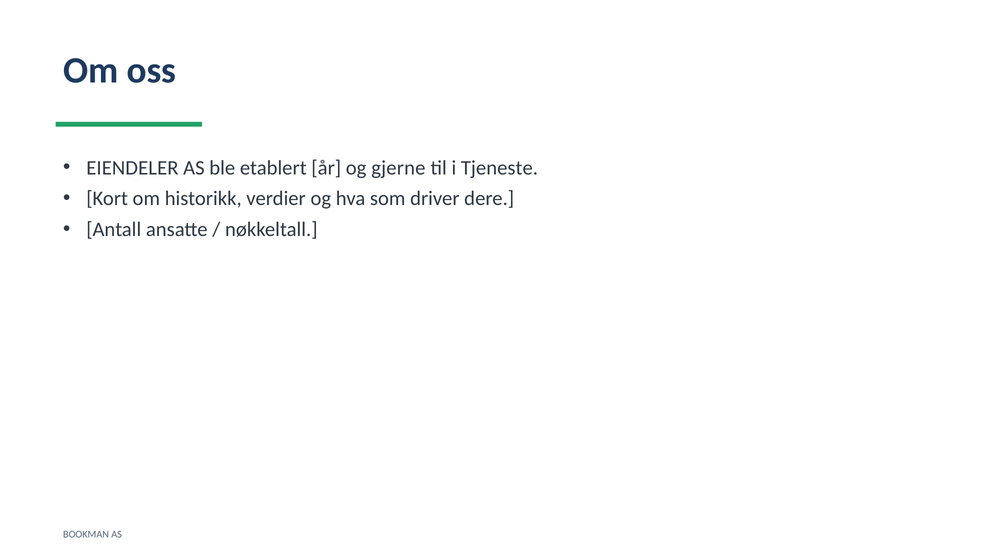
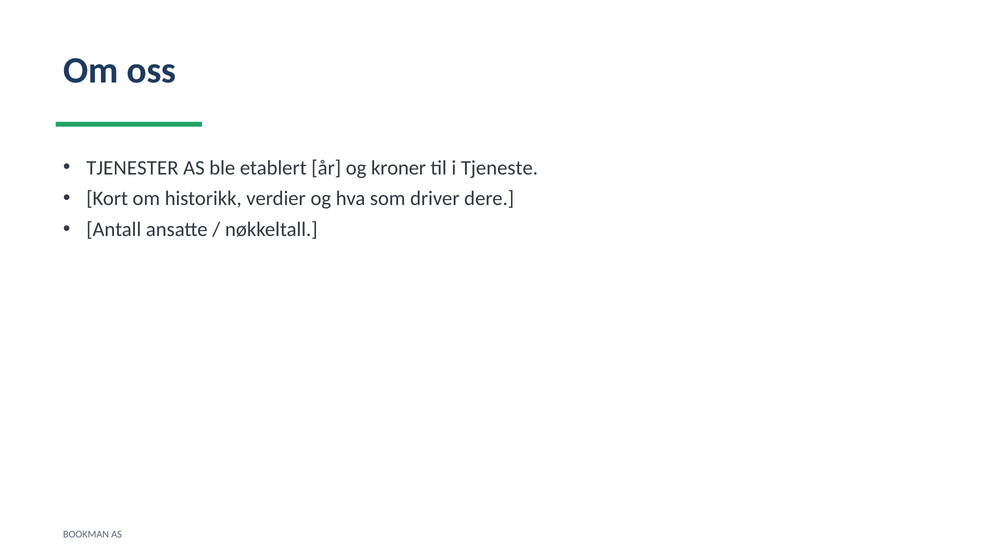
EIENDELER: EIENDELER -> TJENESTER (132, 168)
gjerne: gjerne -> kroner (399, 168)
